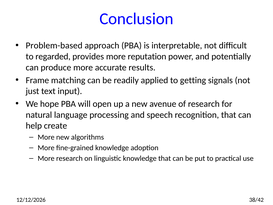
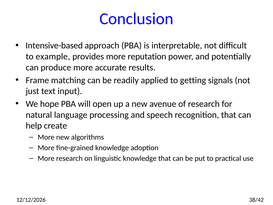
Problem-based: Problem-based -> Intensive-based (54, 46)
regarded: regarded -> example (53, 56)
